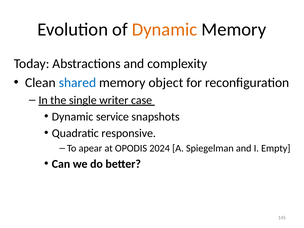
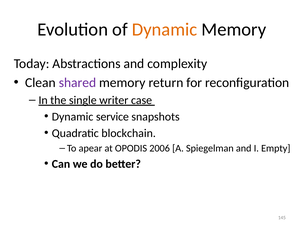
shared colour: blue -> purple (77, 83)
object: object -> return (166, 83)
responsive: responsive -> blockchain (129, 133)
2024: 2024 -> 2006 (160, 148)
